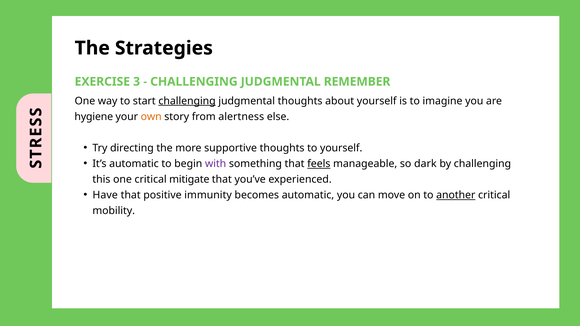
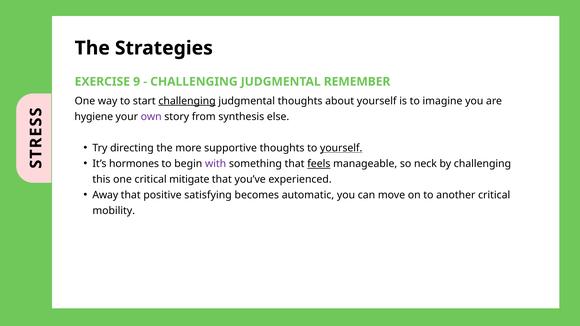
3: 3 -> 9 (137, 82)
own colour: orange -> purple (151, 117)
alertness: alertness -> synthesis (241, 117)
yourself underline: none -> present (341, 148)
It’s automatic: automatic -> hormones (134, 164)
dark: dark -> neck (425, 164)
Have: Have -> Away (105, 195)
immunity: immunity -> satisfying (208, 195)
another underline: present -> none (456, 195)
